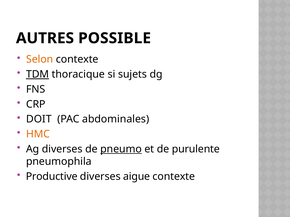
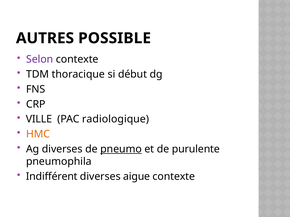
Selon colour: orange -> purple (40, 59)
TDM underline: present -> none (38, 74)
sujets: sujets -> début (133, 74)
DOIT: DOIT -> VILLE (39, 119)
abdominales: abdominales -> radiologique (116, 119)
Productive: Productive -> Indifférent (52, 177)
